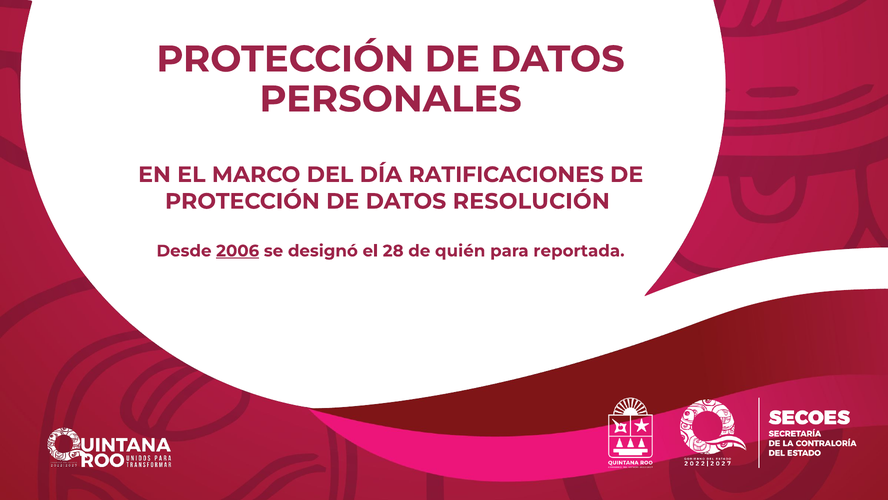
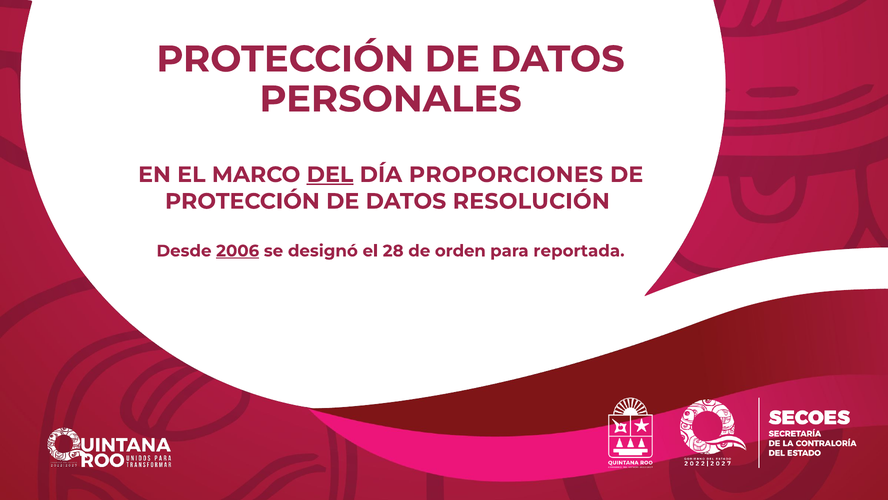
DEL underline: none -> present (330, 174)
RATIFICACIONES: RATIFICACIONES -> PROPORCIONES (506, 174)
quién: quién -> orden (460, 251)
